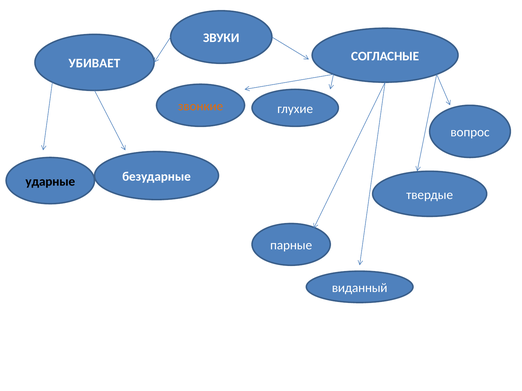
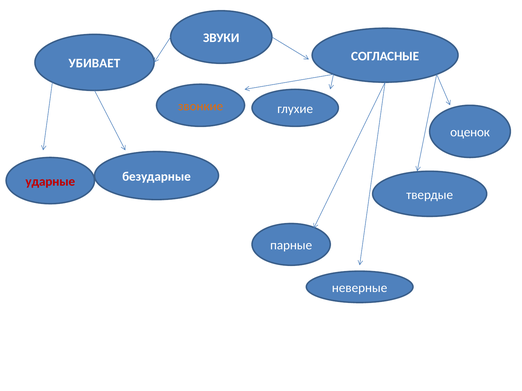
вопрос: вопрос -> оценок (470, 132)
ударные colour: black -> red (50, 182)
виданный: виданный -> неверные (360, 288)
